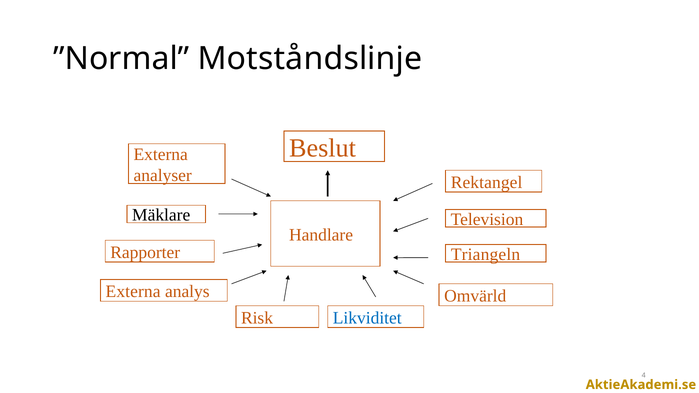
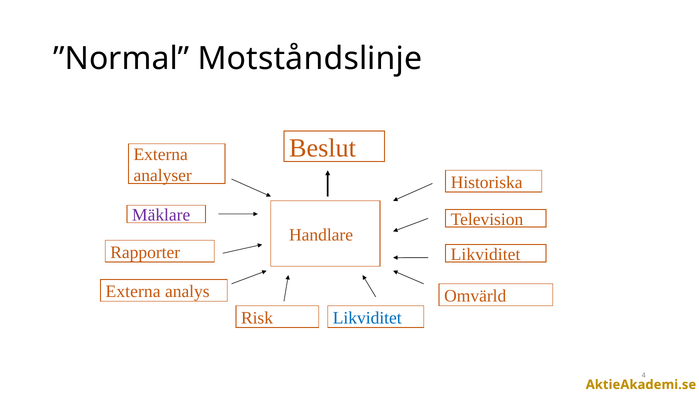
Rektangel: Rektangel -> Historiska (487, 183)
Mäklare colour: black -> purple (161, 215)
Triangeln: Triangeln -> Likviditet (486, 255)
